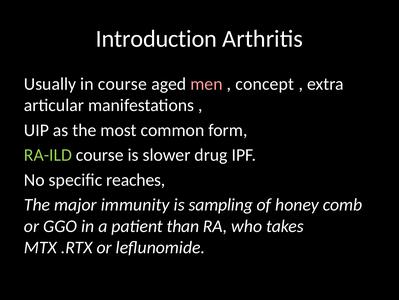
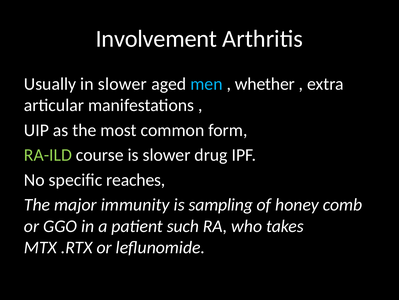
Introduction: Introduction -> Involvement (156, 39)
in course: course -> slower (122, 84)
men colour: pink -> light blue (206, 84)
concept: concept -> whether (265, 84)
than: than -> such (183, 226)
